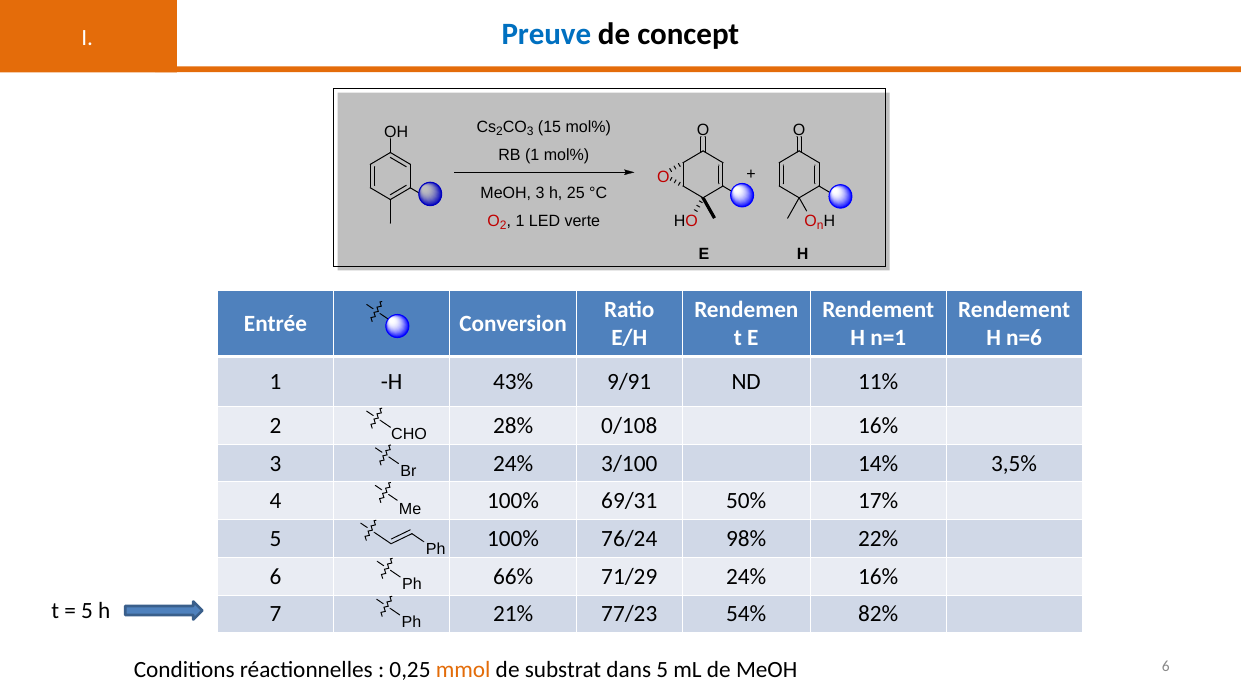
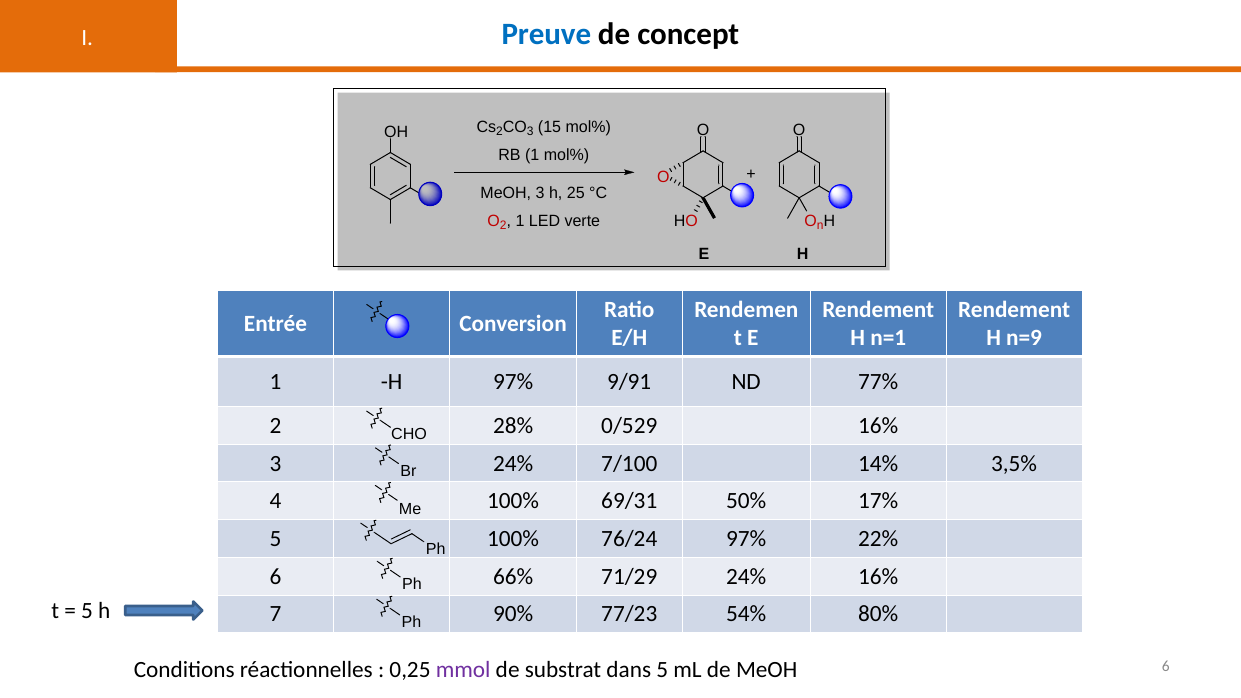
n=6: n=6 -> n=9 (1024, 338)
H 43%: 43% -> 97% (513, 382)
11%: 11% -> 77% (878, 382)
0/108: 0/108 -> 0/529 (629, 426)
3/100: 3/100 -> 7/100 (629, 463)
76/24 98%: 98% -> 97% (746, 539)
21%: 21% -> 90% (513, 614)
82%: 82% -> 80% (878, 614)
mmol colour: orange -> purple (463, 670)
